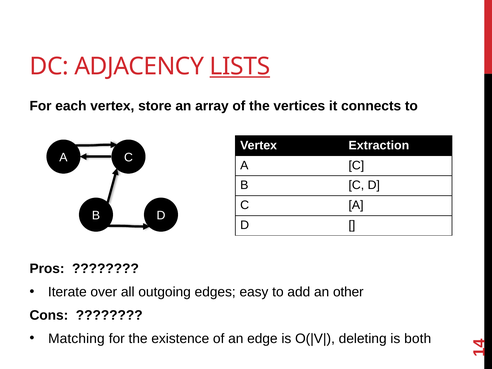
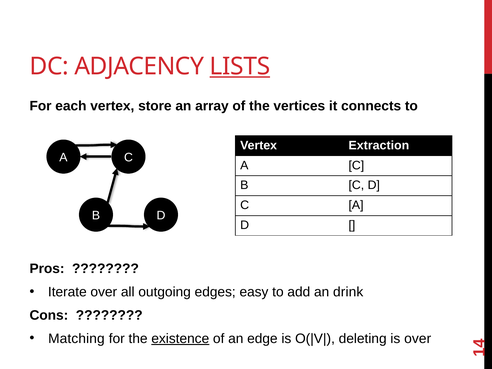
other: other -> drink (348, 292)
existence underline: none -> present (180, 339)
is both: both -> over (418, 339)
